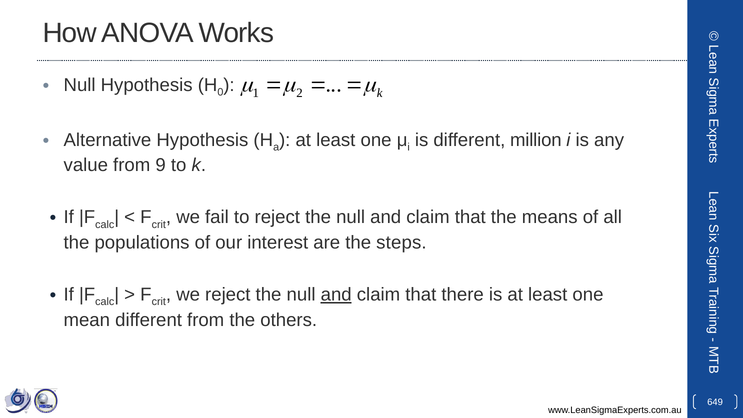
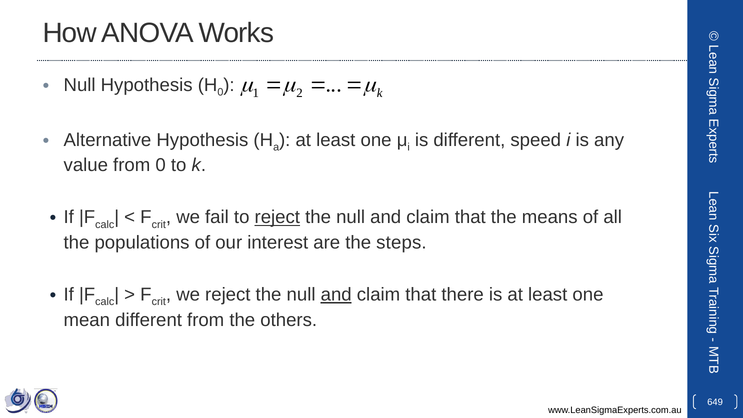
million: million -> speed (536, 140)
from 9: 9 -> 0 (161, 165)
reject underline: none -> present (277, 217)
